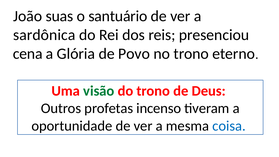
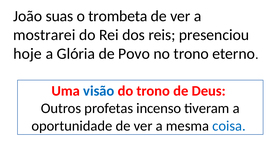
santuário: santuário -> trombeta (118, 16)
sardônica: sardônica -> mostrarei (44, 35)
cena: cena -> hoje (28, 54)
visão colour: green -> blue (99, 91)
